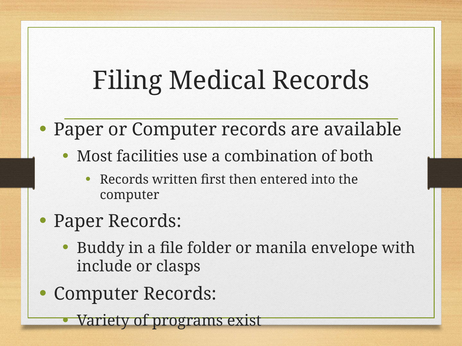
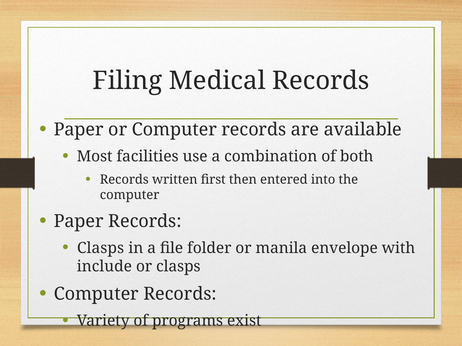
Buddy: Buddy -> Clasps (101, 248)
